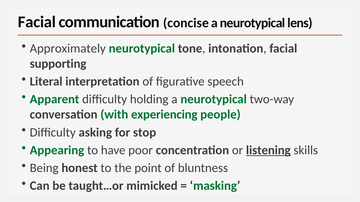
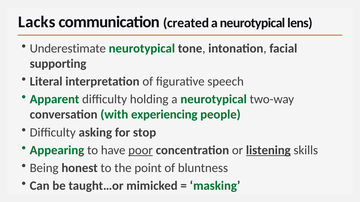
Facial: Facial -> Lacks (37, 22)
concise: concise -> created (186, 23)
Approximately: Approximately -> Underestimate (68, 49)
poor underline: none -> present (141, 151)
